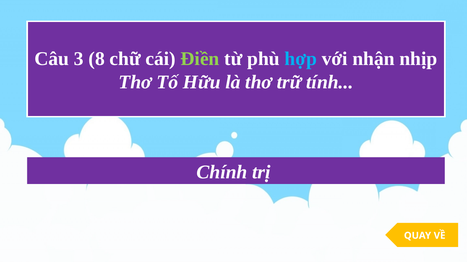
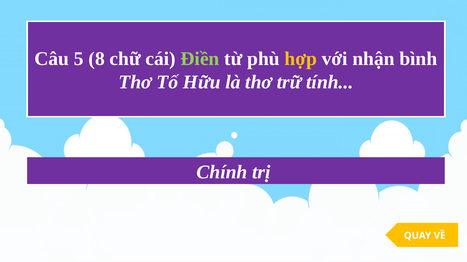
3: 3 -> 5 (79, 59)
hợp colour: light blue -> yellow (301, 59)
nhịp: nhịp -> bình (418, 59)
